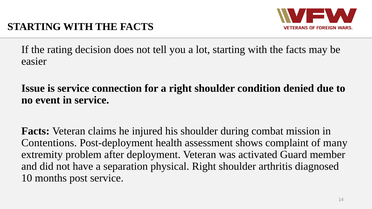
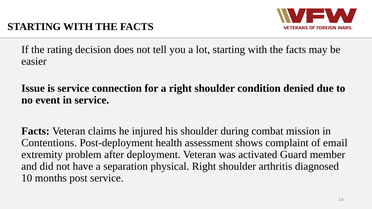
many: many -> email (335, 143)
